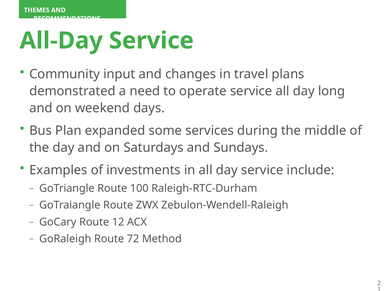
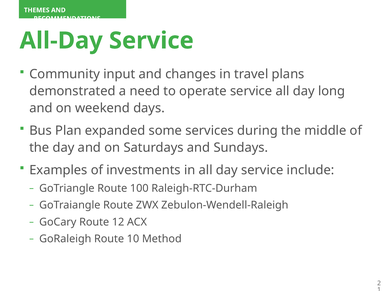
72: 72 -> 10 (133, 239)
